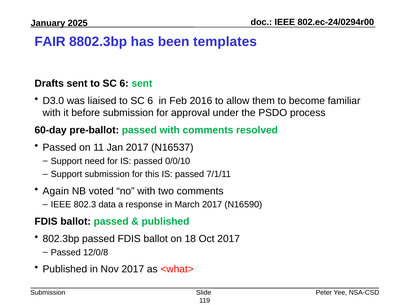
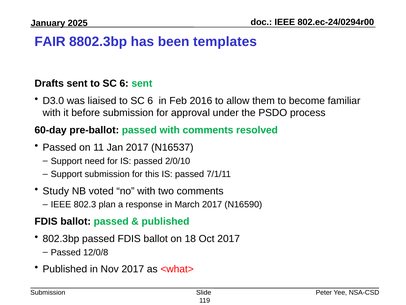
0/0/10: 0/0/10 -> 2/0/10 (178, 161)
Again: Again -> Study (56, 191)
data: data -> plan (107, 204)
